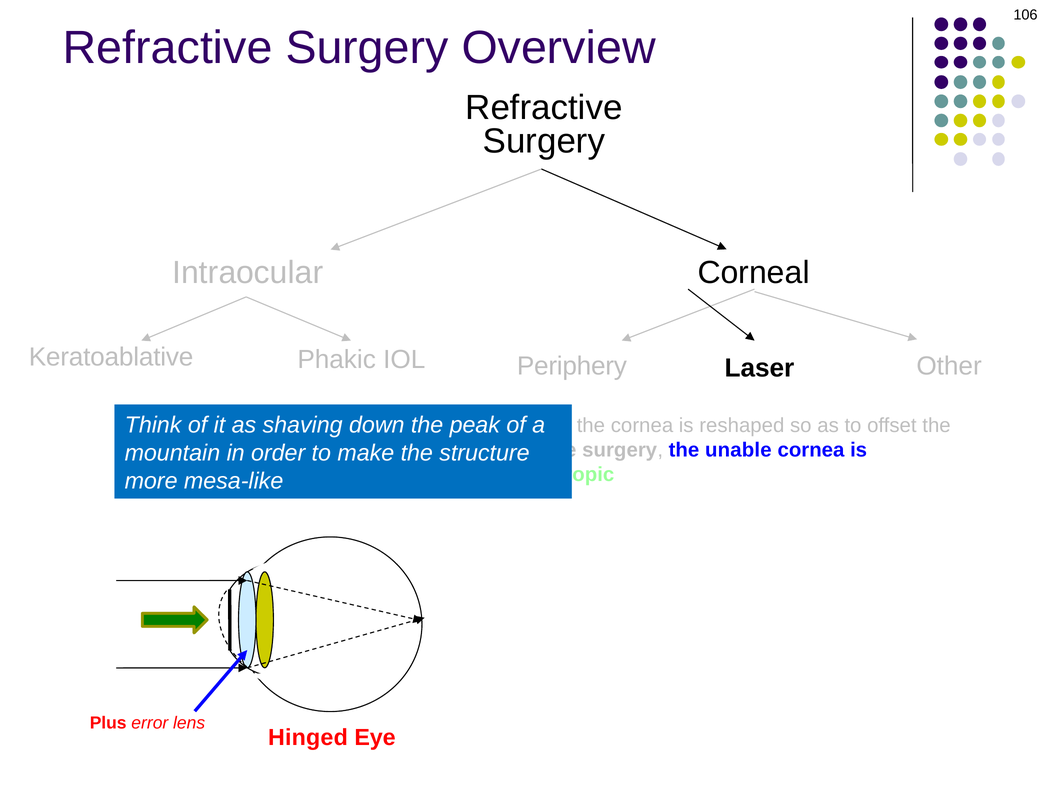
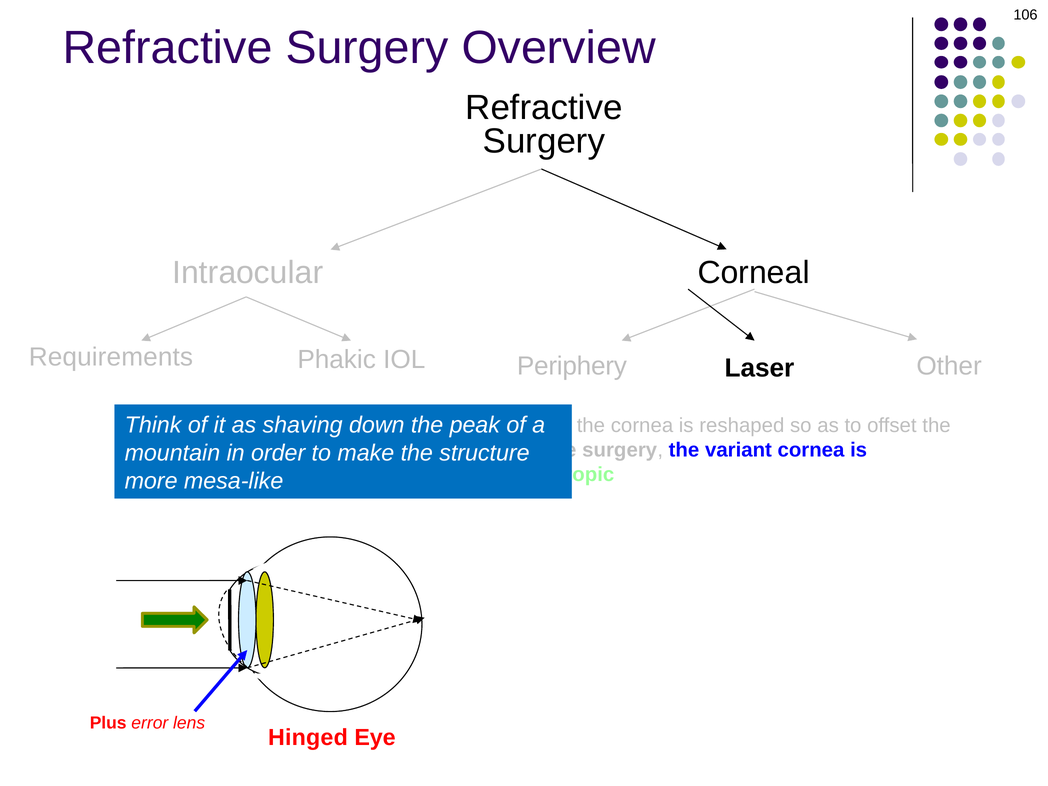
Keratoablative: Keratoablative -> Requirements (111, 357)
unable: unable -> variant (738, 450)
